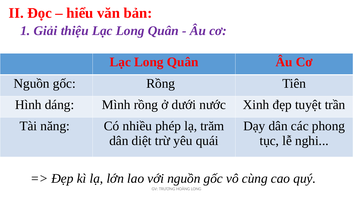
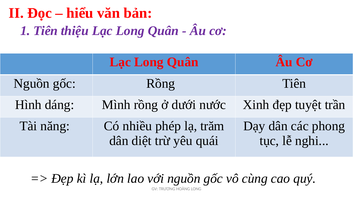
1 Giải: Giải -> Tiên (46, 31)
